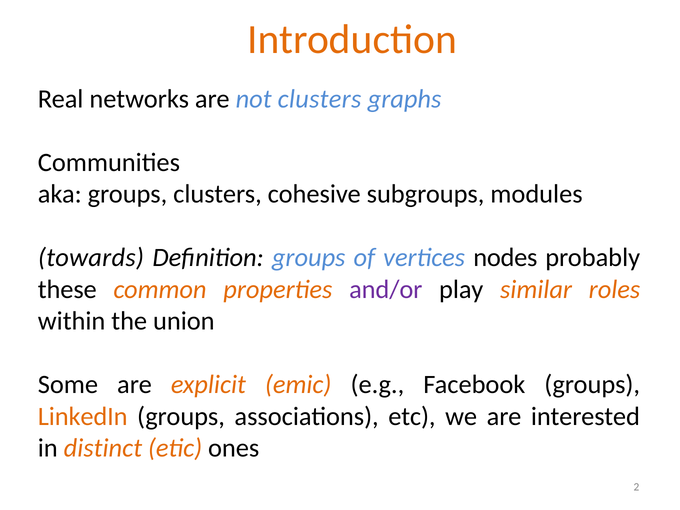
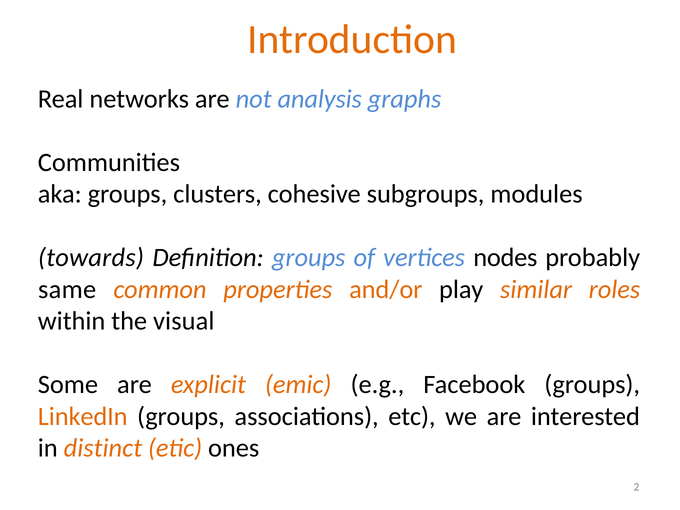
not clusters: clusters -> analysis (320, 99)
these: these -> same (67, 289)
and/or colour: purple -> orange (386, 289)
union: union -> visual (184, 321)
